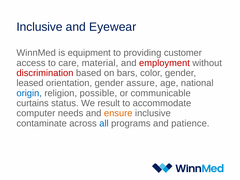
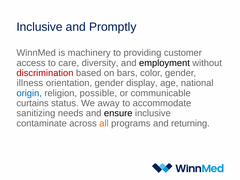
Eyewear: Eyewear -> Promptly (113, 27)
equipment: equipment -> machinery (89, 53)
material: material -> diversity (100, 63)
employment colour: red -> black (164, 63)
leased: leased -> illness (30, 83)
assure: assure -> display (142, 83)
result: result -> away (109, 103)
computer: computer -> sanitizing (36, 113)
ensure colour: orange -> black (118, 113)
all colour: blue -> orange (104, 123)
patience: patience -> returning (190, 123)
